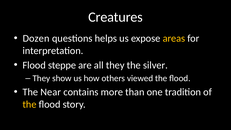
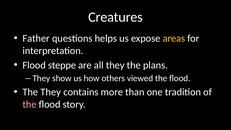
Dozen: Dozen -> Father (36, 38)
silver: silver -> plans (155, 65)
The Near: Near -> They (51, 92)
the colour: yellow -> pink (29, 104)
